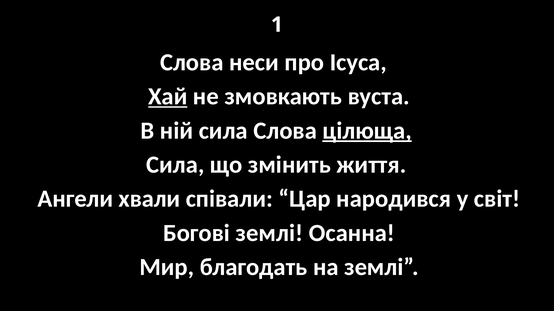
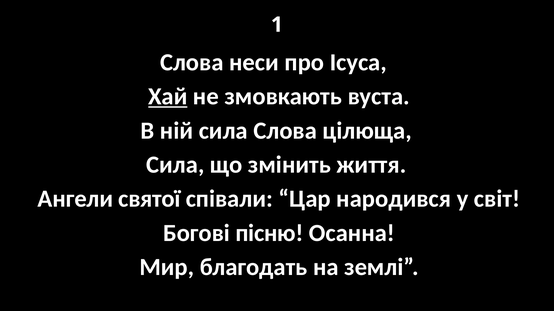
цілюща underline: present -> none (367, 131)
хвали: хвали -> святої (149, 199)
Богові землі: землі -> пісню (270, 233)
